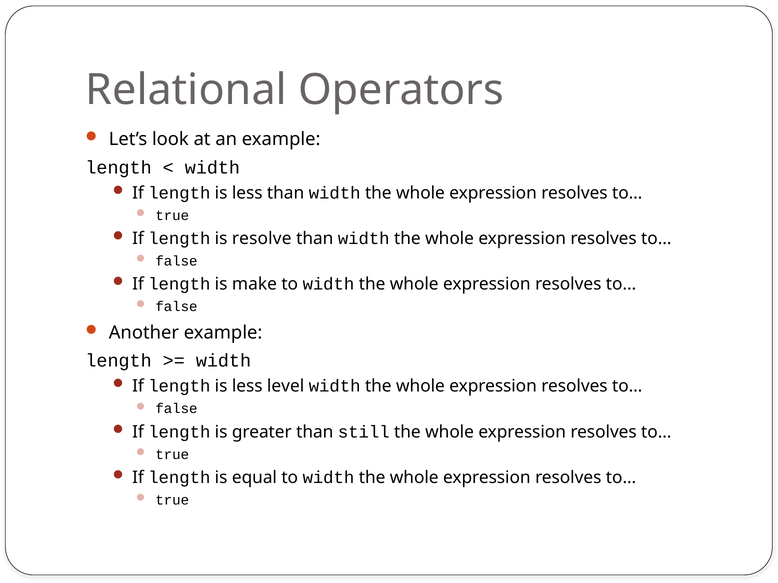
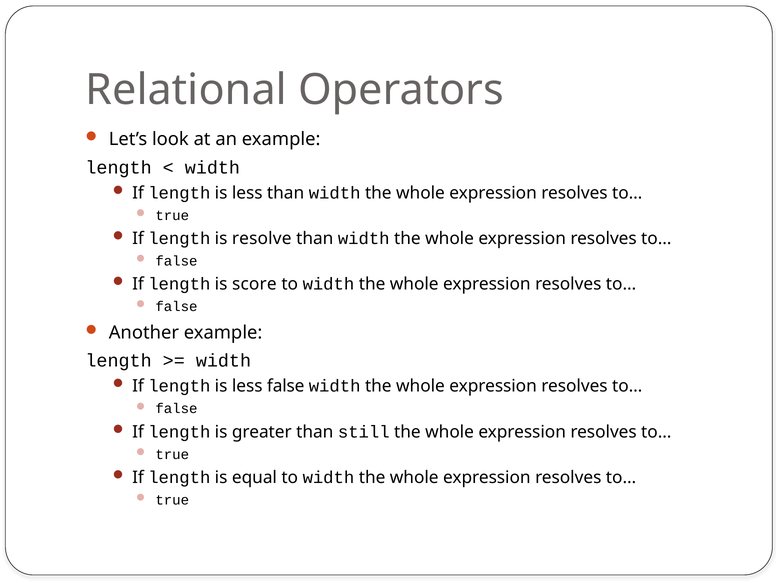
make: make -> score (254, 284)
less level: level -> false (286, 387)
